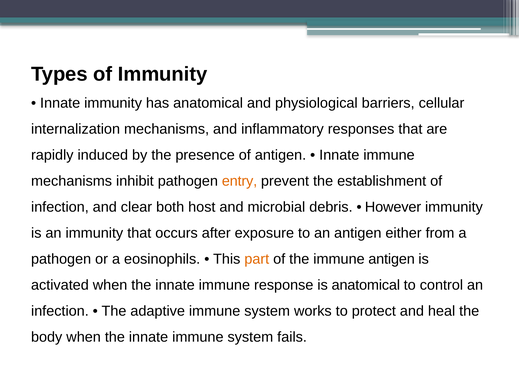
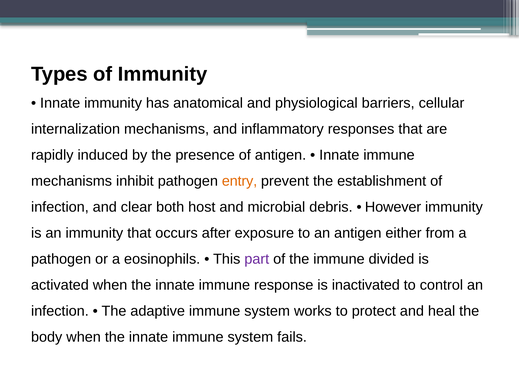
part colour: orange -> purple (257, 259)
immune antigen: antigen -> divided (391, 259)
is anatomical: anatomical -> inactivated (366, 285)
